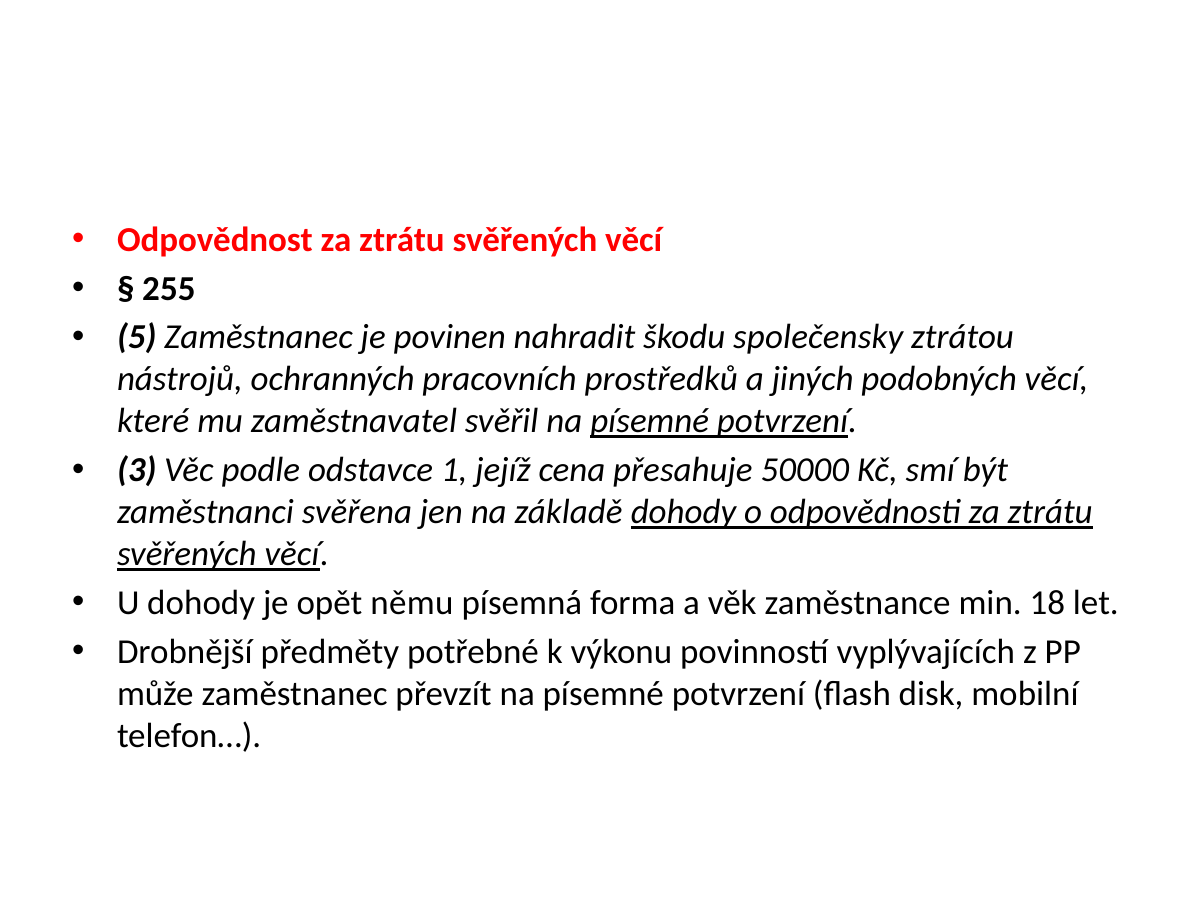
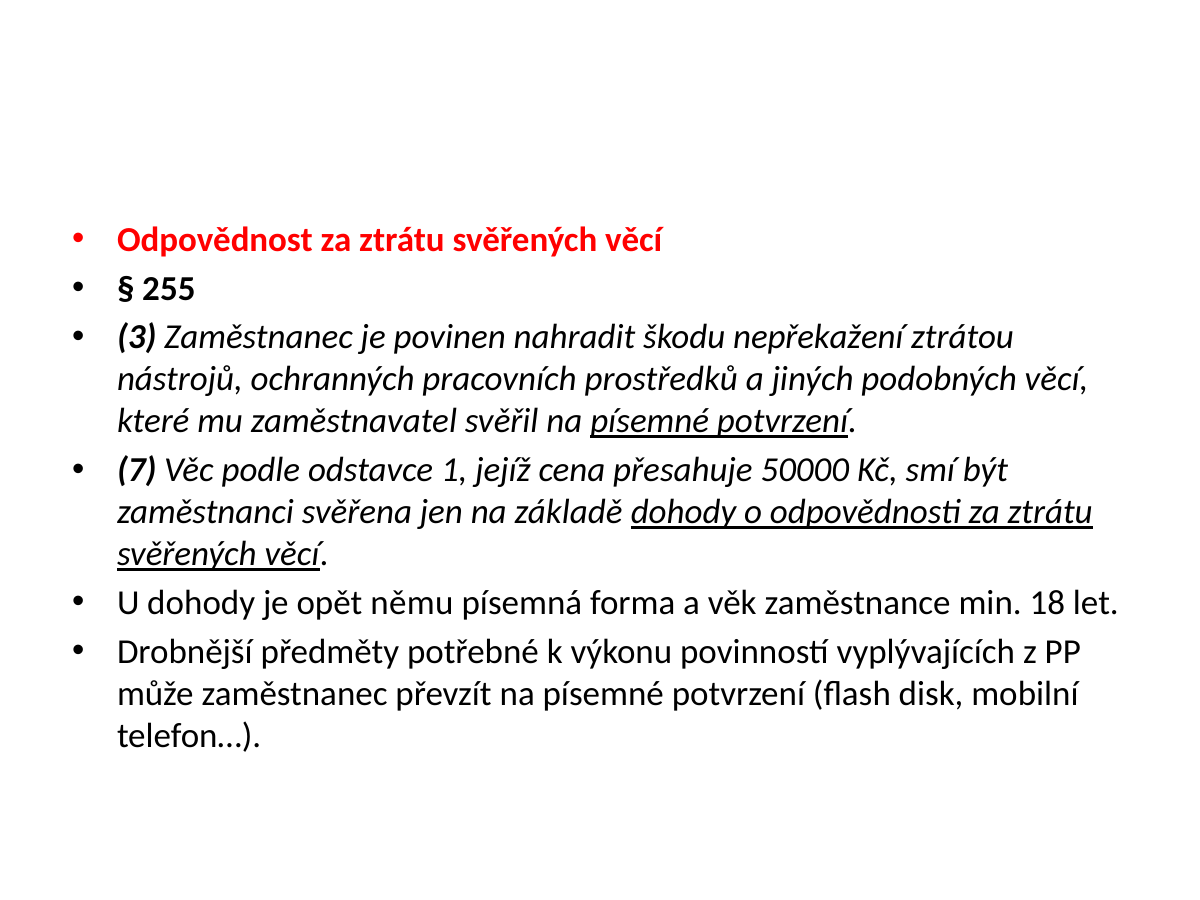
5: 5 -> 3 (137, 337)
společensky: společensky -> nepřekažení (818, 337)
3: 3 -> 7 (137, 470)
